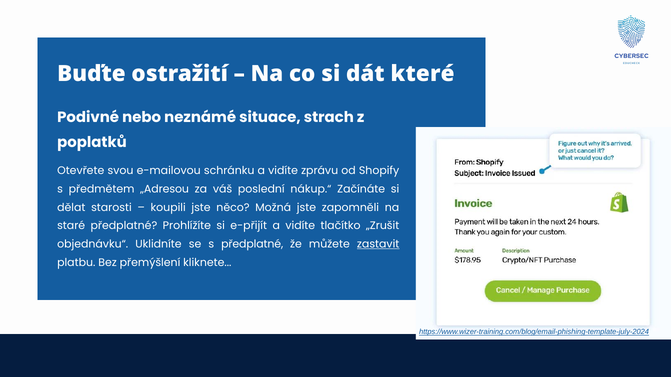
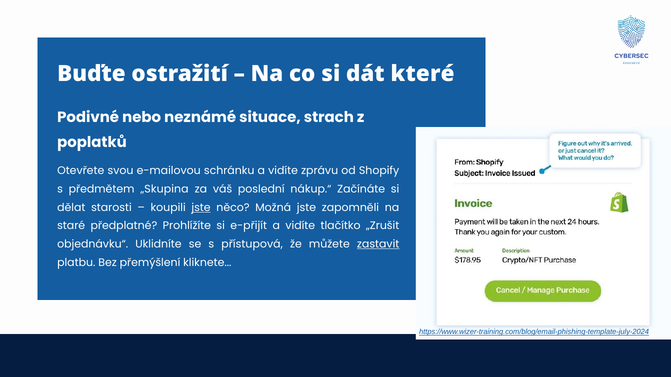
„Adresou: „Adresou -> „Skupina (165, 189)
jste underline: none -> present (201, 208)
s předplatné: předplatné -> přístupová (252, 244)
